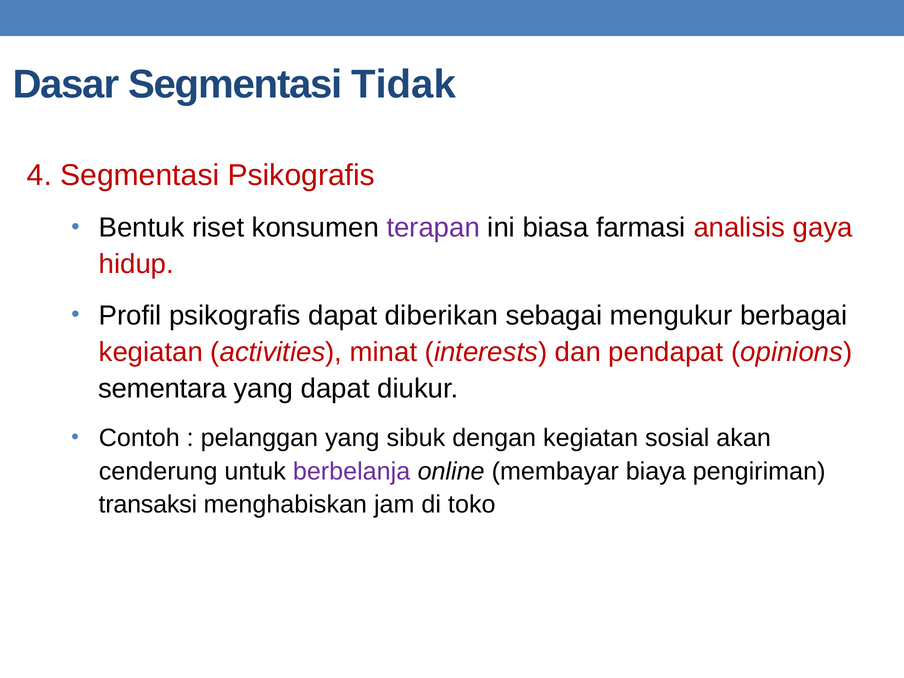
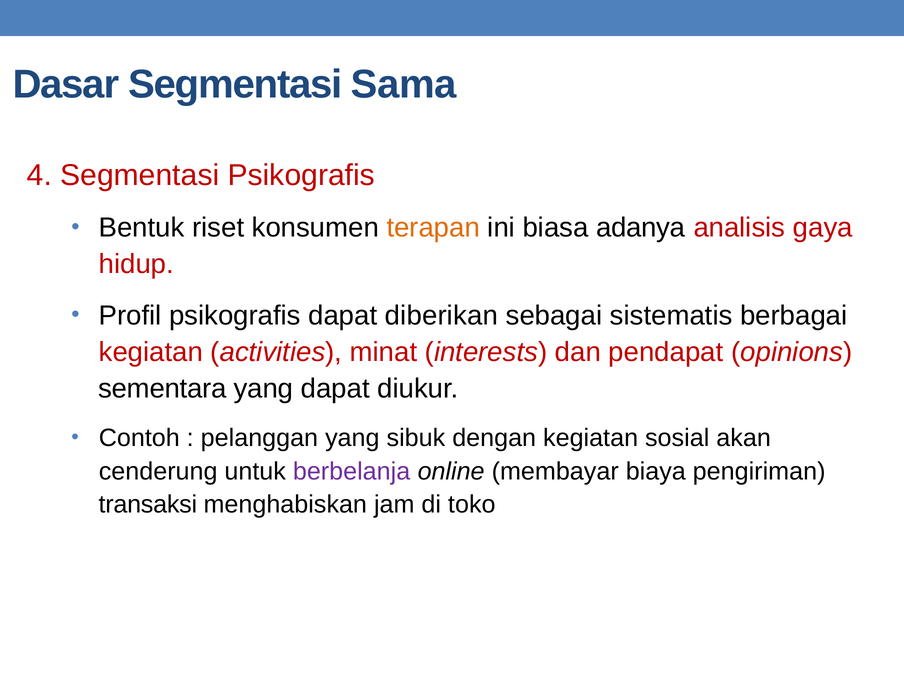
Tidak: Tidak -> Sama (404, 85)
terapan colour: purple -> orange (433, 228)
farmasi: farmasi -> adanya (641, 228)
mengukur: mengukur -> sistematis (671, 316)
